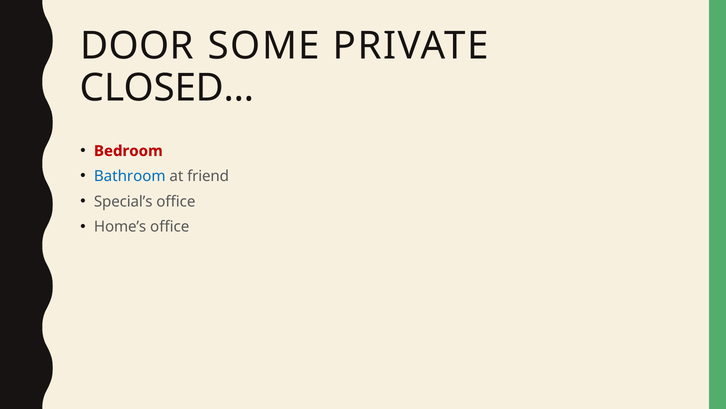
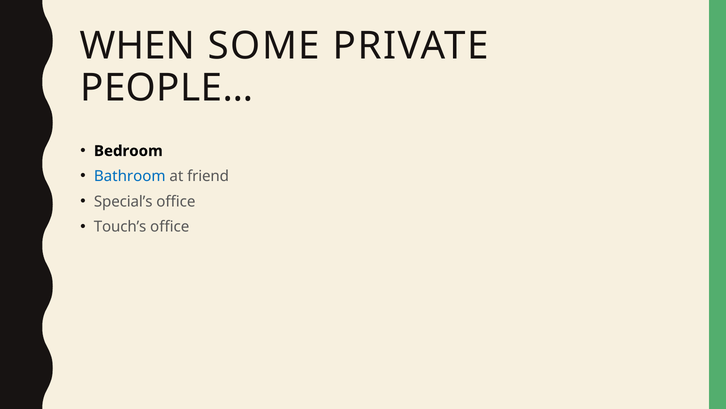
DOOR: DOOR -> WHEN (137, 46)
CLOSED…: CLOSED… -> PEOPLE… (167, 88)
Bedroom colour: red -> black (128, 151)
Home’s: Home’s -> Touch’s (120, 227)
